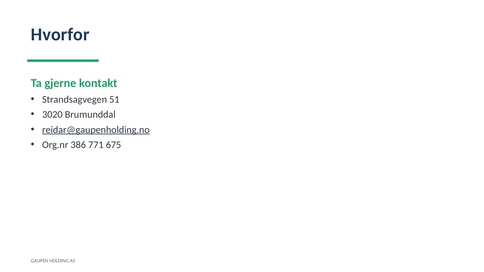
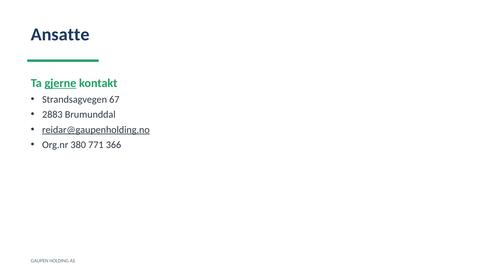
Hvorfor: Hvorfor -> Ansatte (60, 35)
gjerne underline: none -> present (60, 83)
51: 51 -> 67 (114, 100)
3020: 3020 -> 2883 (52, 115)
386: 386 -> 380 (78, 145)
675: 675 -> 366 (114, 145)
